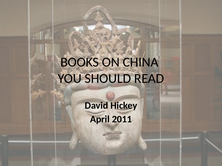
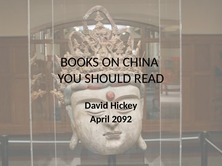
2011: 2011 -> 2092 (122, 120)
